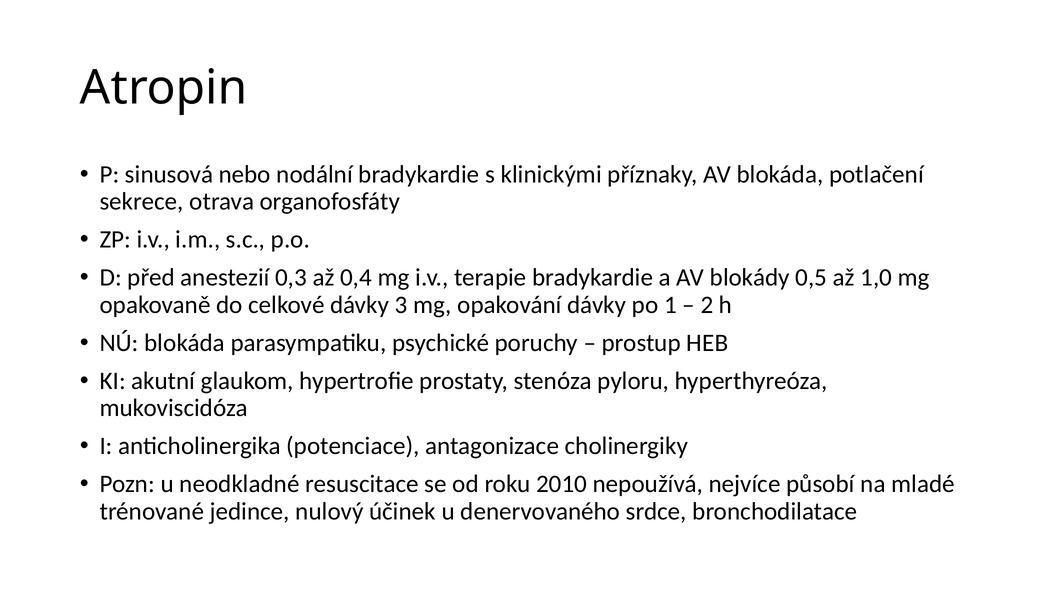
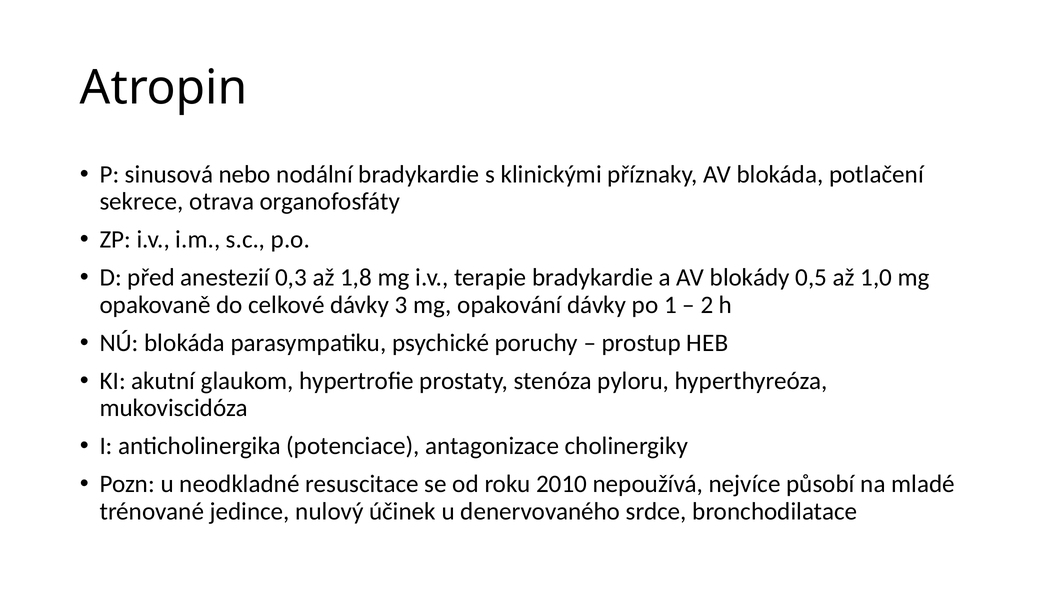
0,4: 0,4 -> 1,8 (356, 278)
